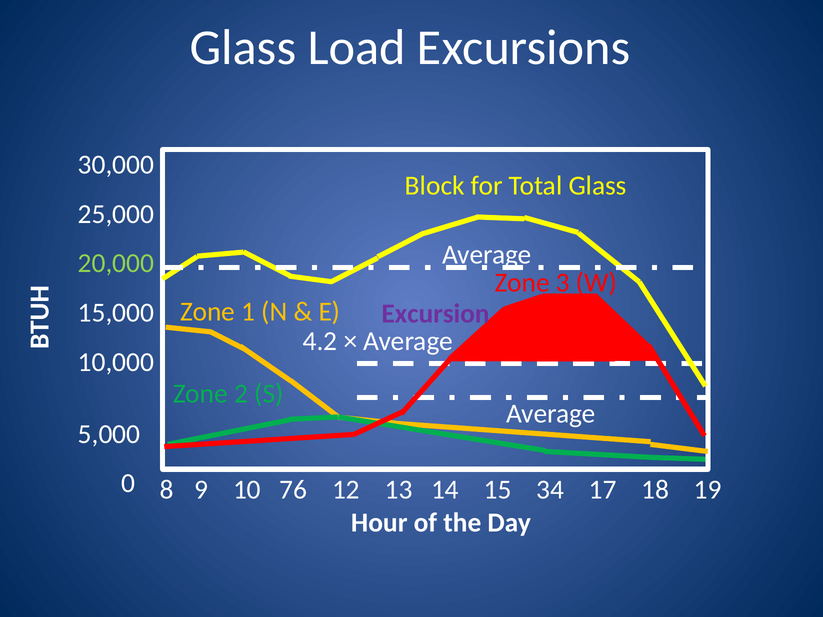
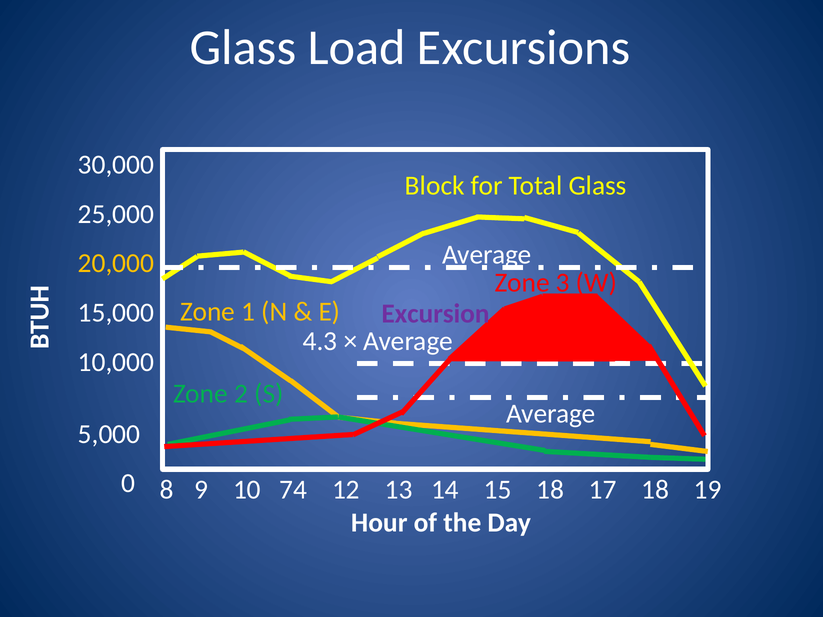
20,000 colour: light green -> yellow (116, 264)
4.2: 4.2 -> 4.3 (320, 341)
76: 76 -> 74 (293, 490)
15 34: 34 -> 18 (550, 490)
